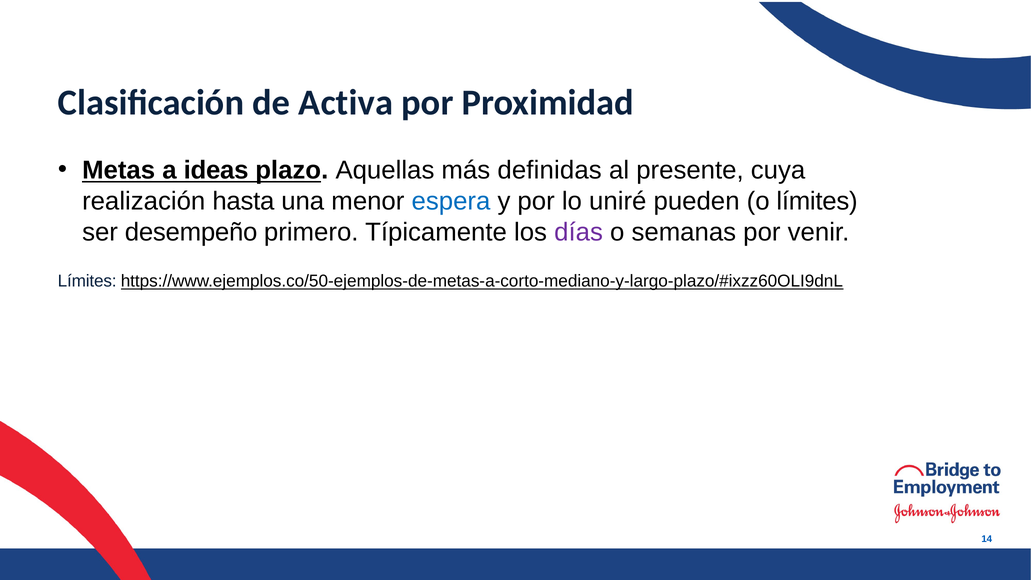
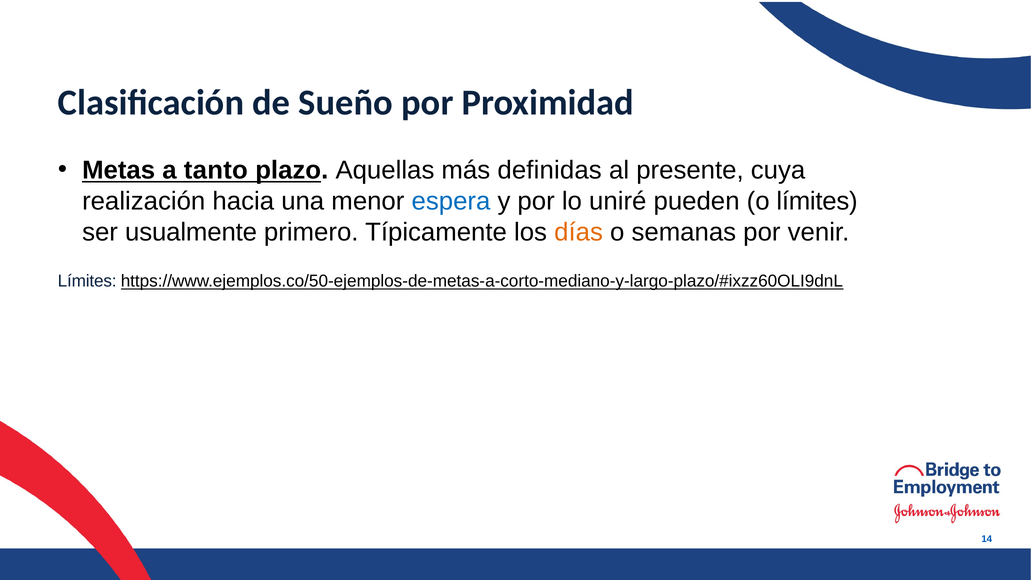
Activa: Activa -> Sueño (346, 102)
ideas: ideas -> tanto (216, 170)
hasta: hasta -> hacia (243, 201)
desempeño: desempeño -> usualmente (191, 232)
días colour: purple -> orange (579, 232)
